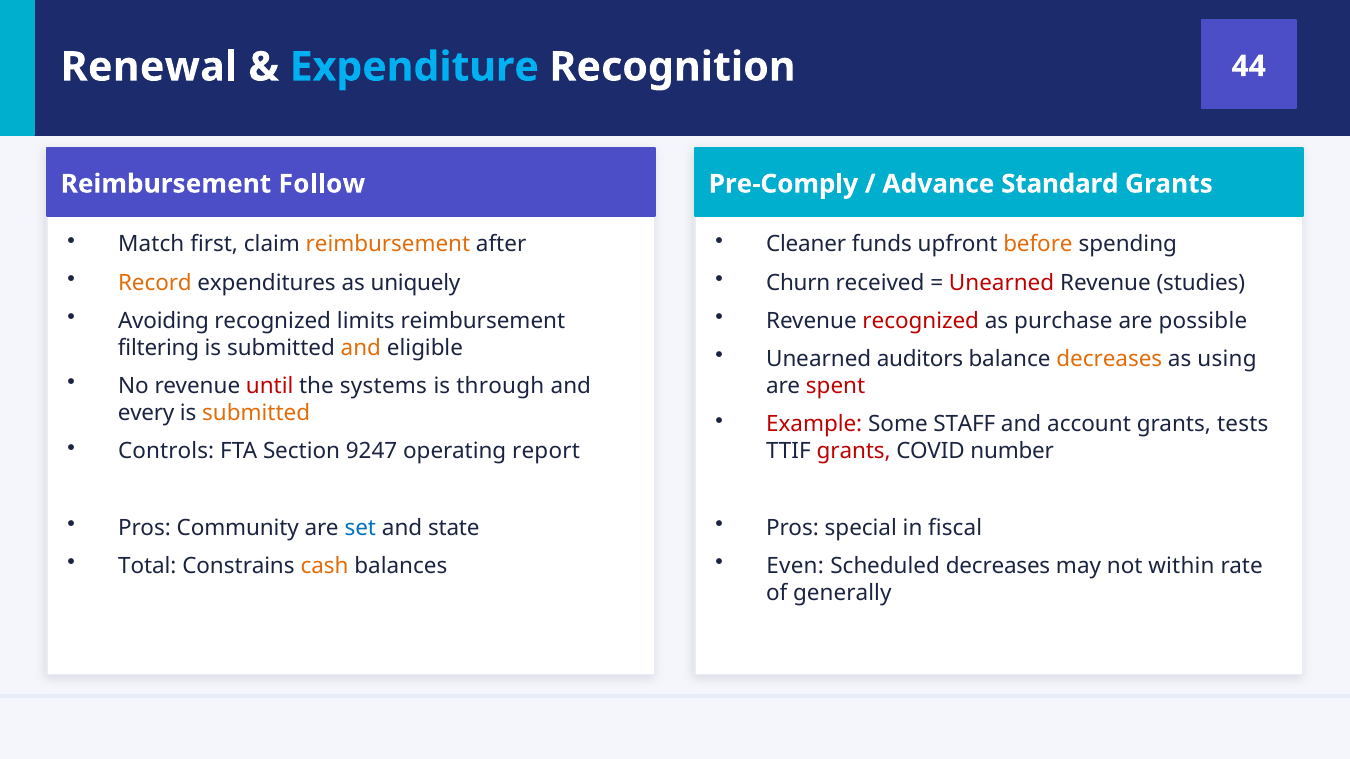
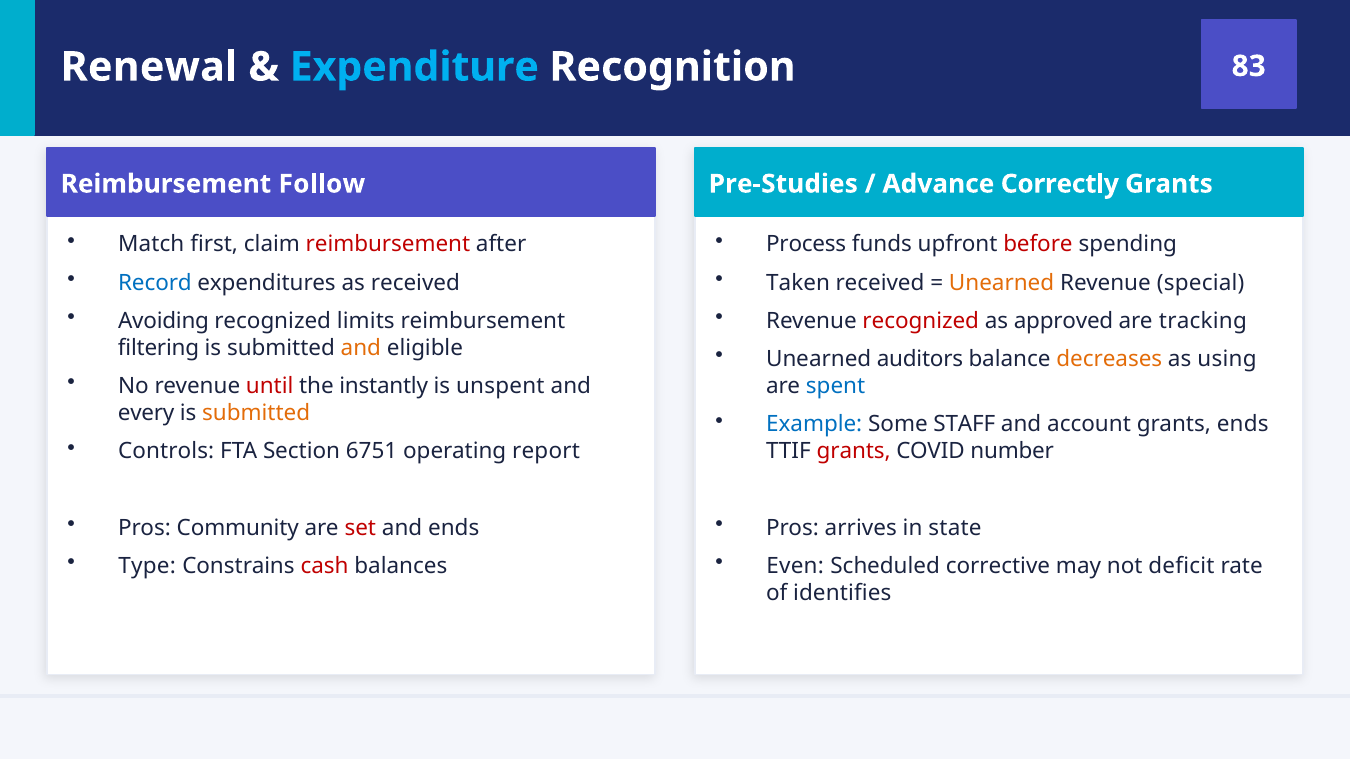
44: 44 -> 83 (1249, 66)
Pre-Comply: Pre-Comply -> Pre-Studies (783, 184)
Standard: Standard -> Correctly (1060, 184)
reimbursement colour: orange -> red (388, 245)
Cleaner: Cleaner -> Process (806, 245)
before colour: orange -> red (1038, 245)
Record colour: orange -> blue (155, 283)
as uniquely: uniquely -> received (415, 283)
Churn: Churn -> Taken (798, 283)
Unearned colour: red -> orange (1002, 283)
studies: studies -> special (1201, 283)
purchase: purchase -> approved (1064, 321)
possible: possible -> tracking (1203, 321)
systems: systems -> instantly (384, 386)
through: through -> unspent (500, 386)
spent colour: red -> blue (836, 386)
Example colour: red -> blue (814, 425)
grants tests: tests -> ends (1243, 425)
9247: 9247 -> 6751 (372, 452)
set colour: blue -> red (360, 528)
and state: state -> ends (454, 528)
special: special -> arrives (861, 528)
fiscal: fiscal -> state (955, 528)
Total: Total -> Type (147, 566)
cash colour: orange -> red (325, 566)
Scheduled decreases: decreases -> corrective (998, 566)
within: within -> deficit (1181, 566)
generally: generally -> identifies (842, 593)
